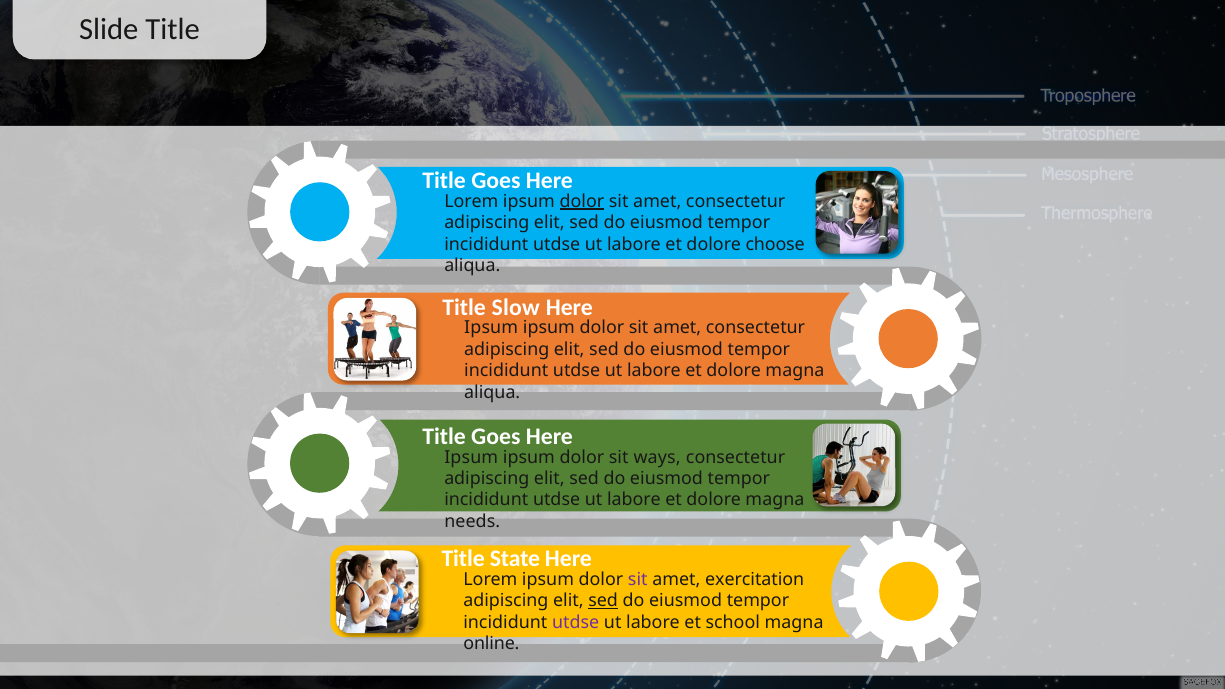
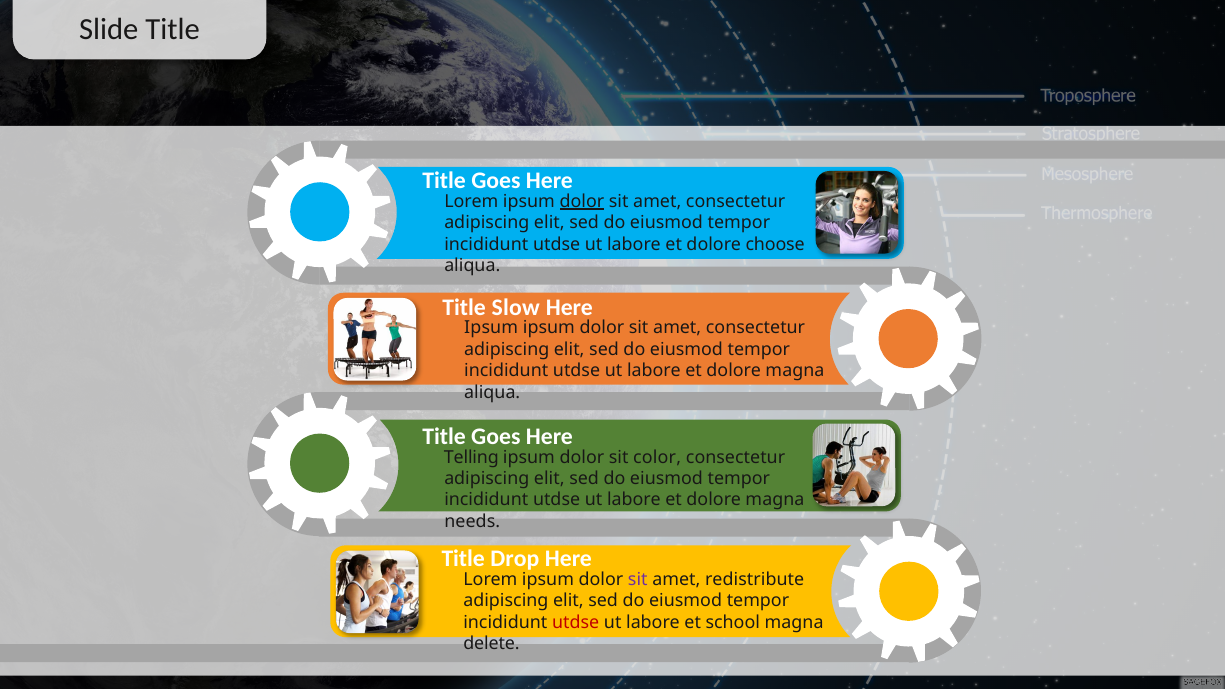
Ipsum: Ipsum -> Telling (471, 457)
ways: ways -> color (657, 457)
State: State -> Drop (515, 559)
exercitation: exercitation -> redistribute (755, 580)
sed underline: present -> none (603, 601)
utdse colour: purple -> red (576, 623)
online: online -> delete (491, 644)
